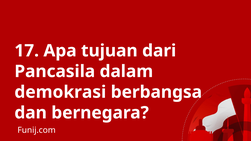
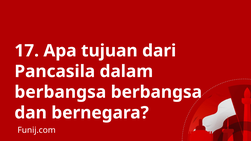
demokrasi: demokrasi -> berbangsa (60, 92)
